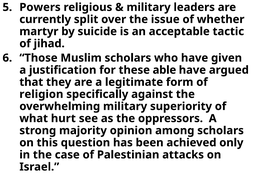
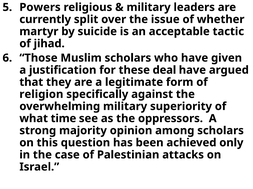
able: able -> deal (164, 70)
hurt: hurt -> time (63, 119)
